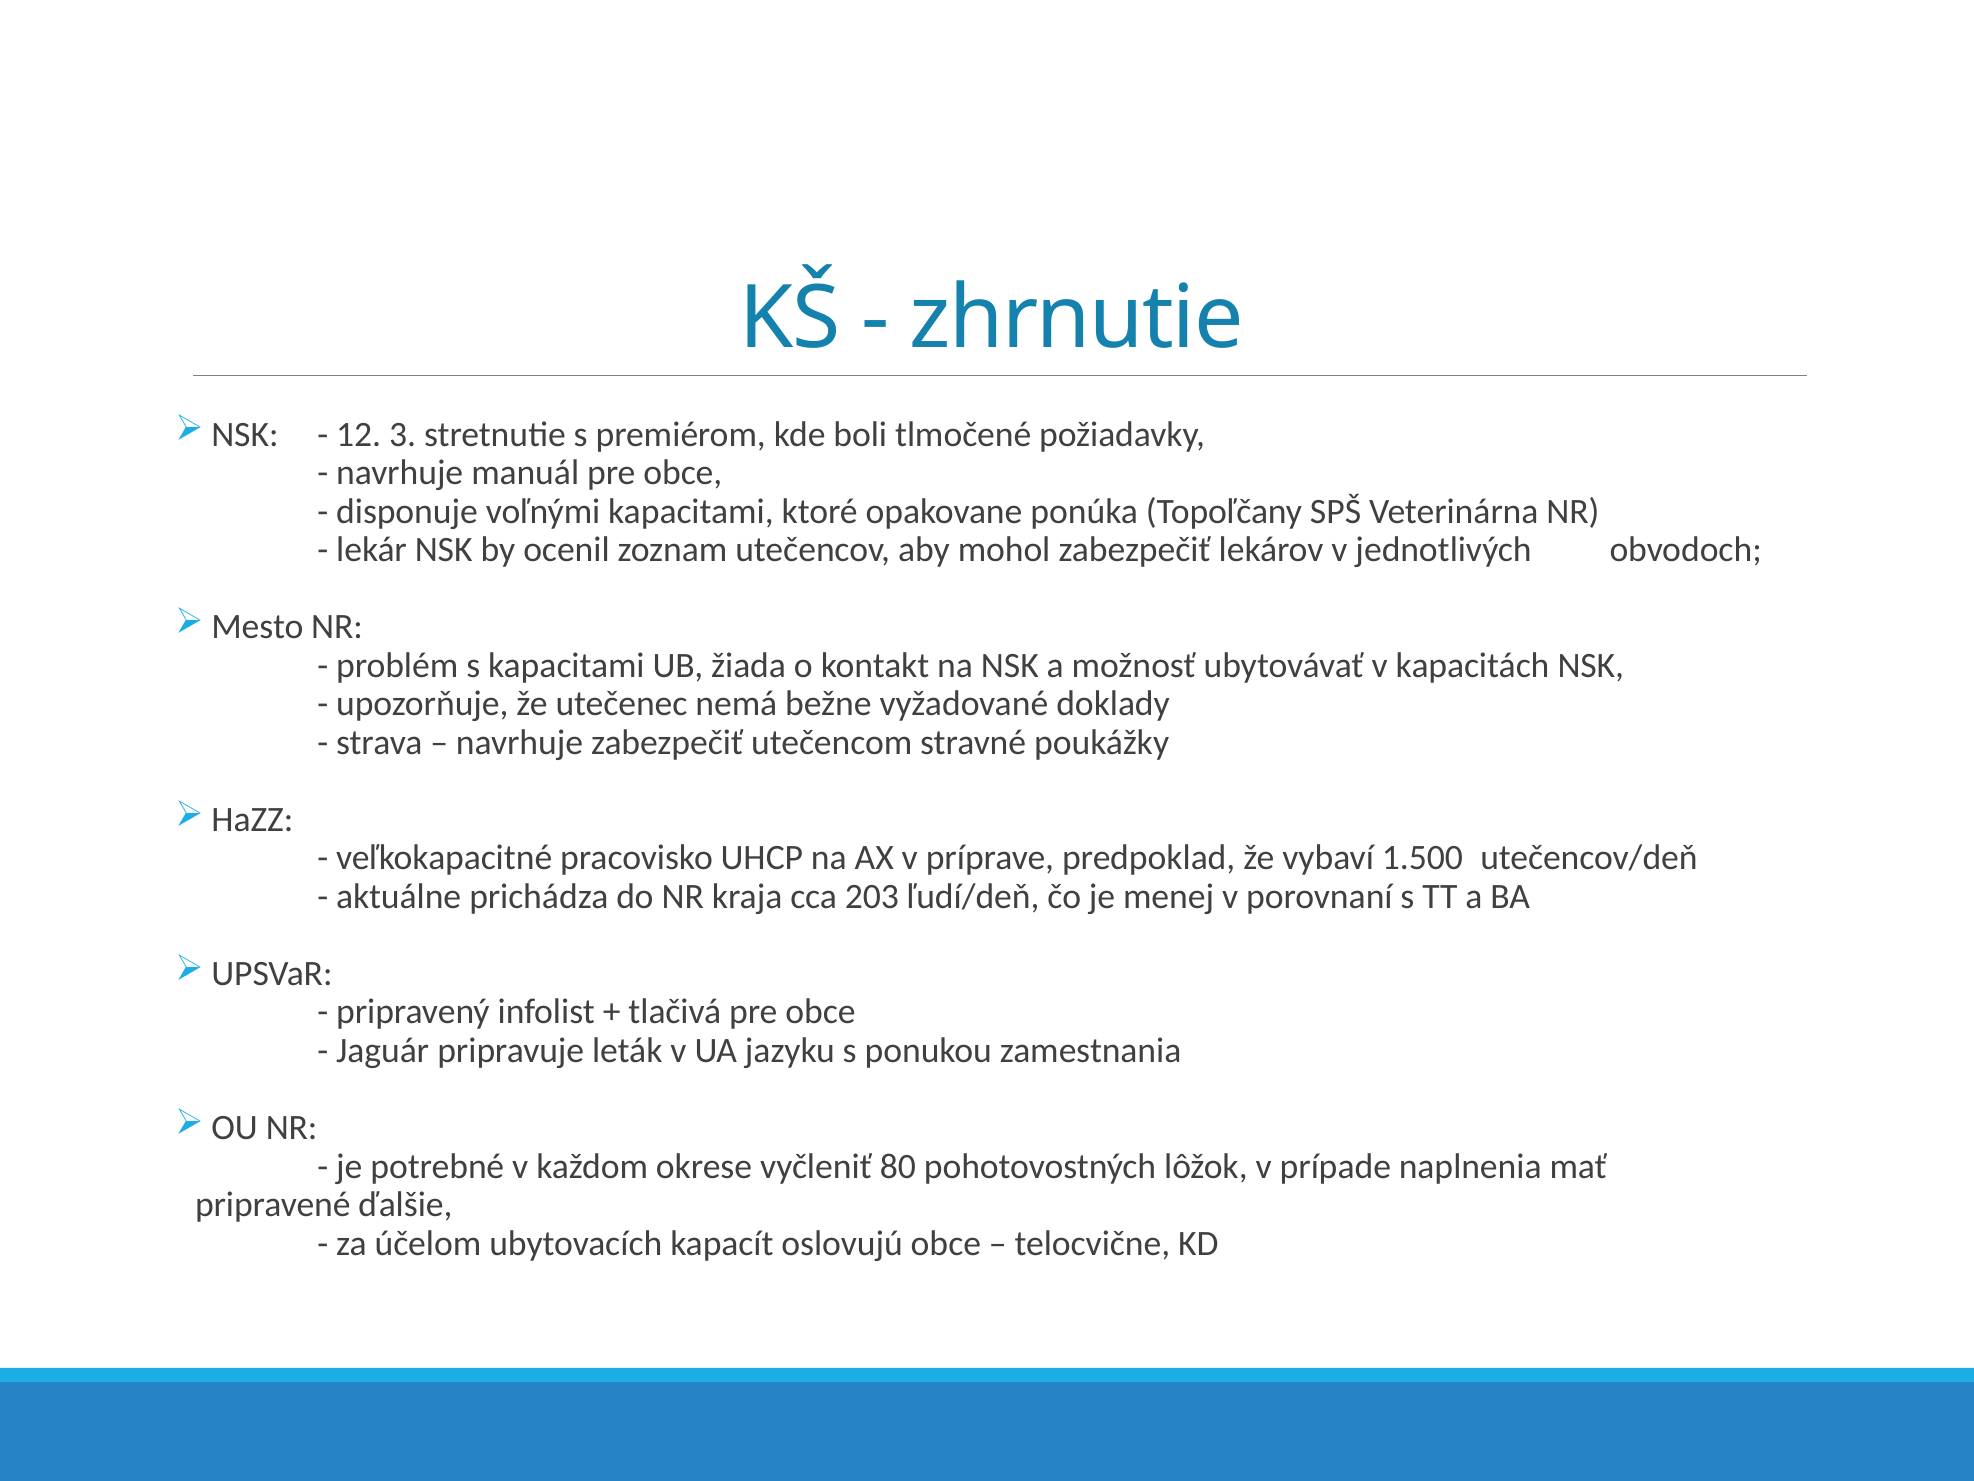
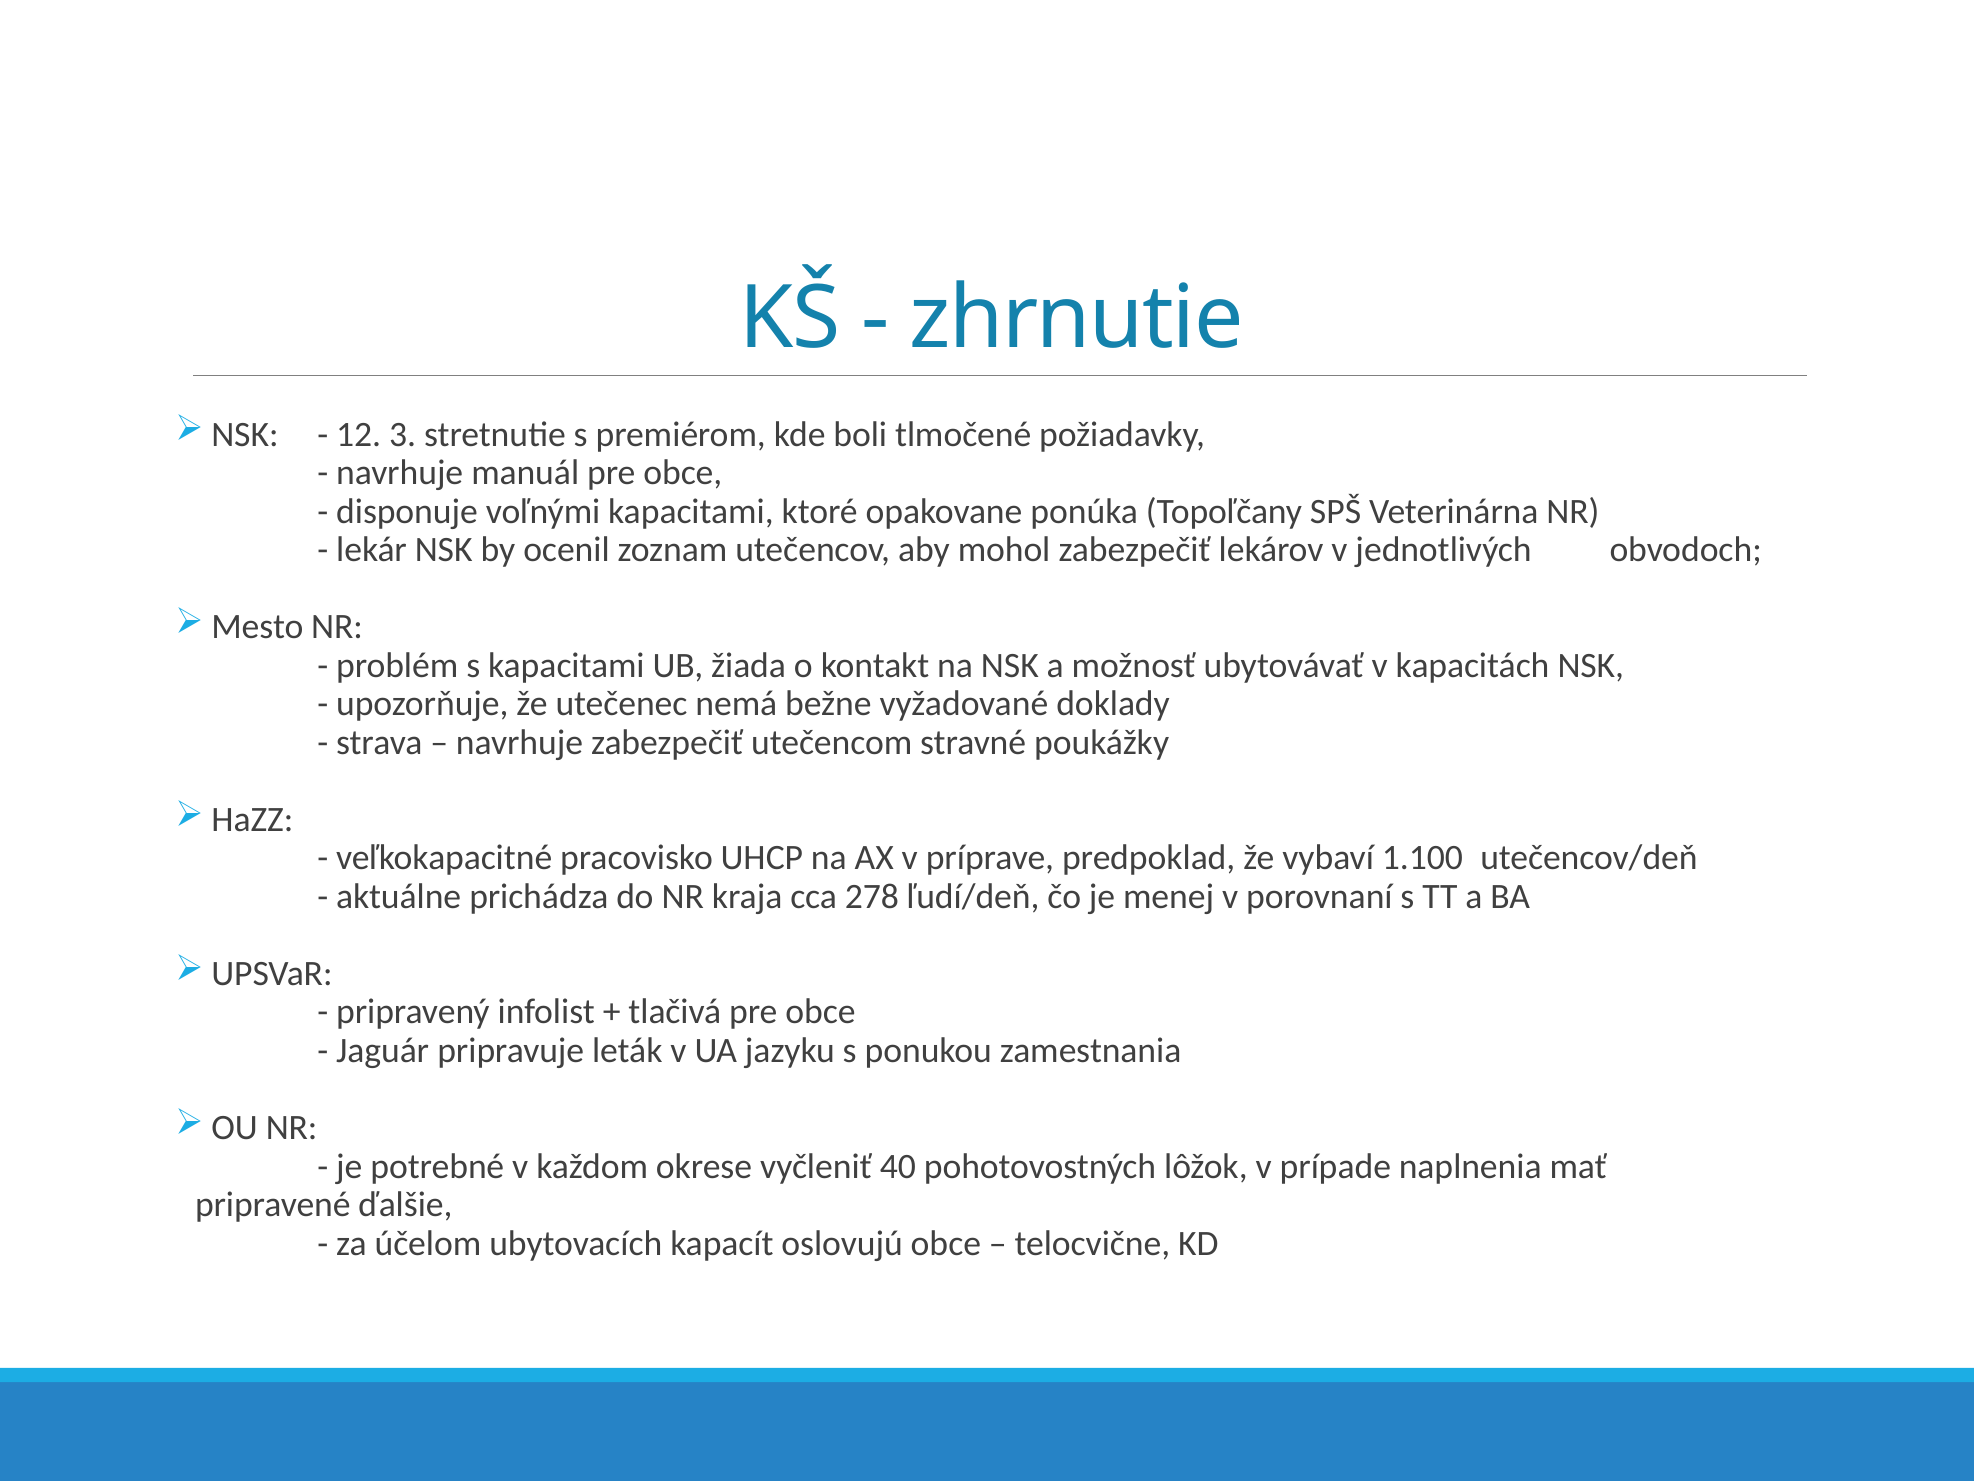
1.500: 1.500 -> 1.100 (1422, 858)
203: 203 -> 278 (872, 896)
80: 80 -> 40 (898, 1166)
